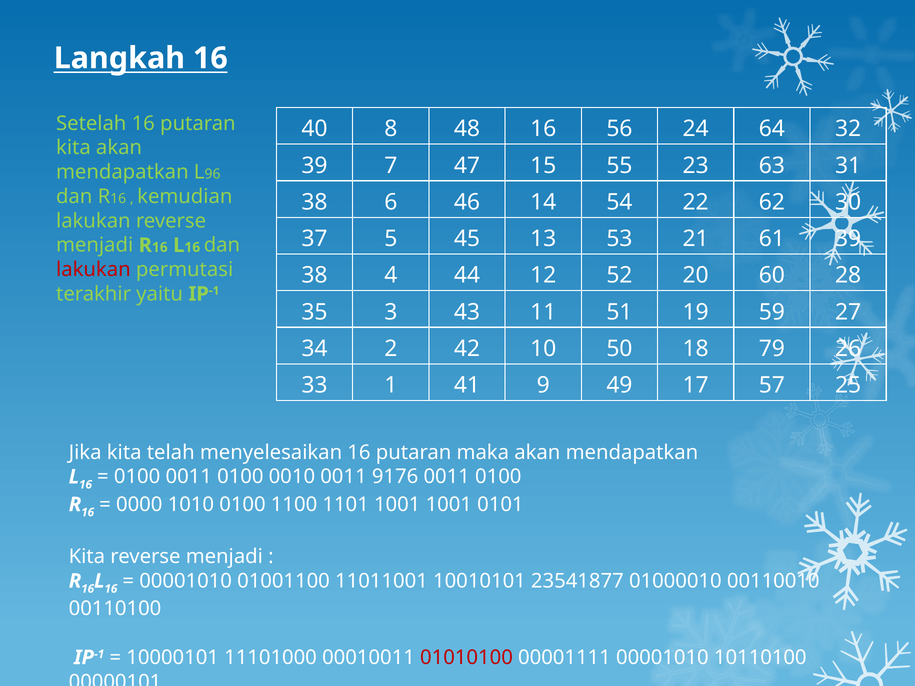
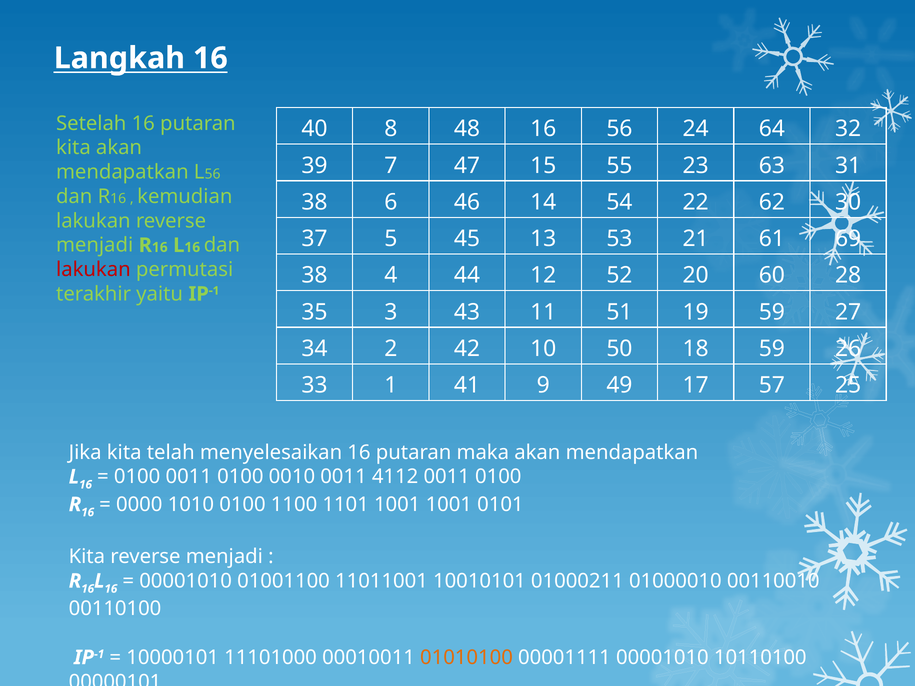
96: 96 -> 56 (213, 174)
61 39: 39 -> 69 (848, 239)
18 79: 79 -> 59 (772, 349)
9176: 9176 -> 4112 (395, 477)
23541877: 23541877 -> 01000211 (577, 581)
01010100 colour: red -> orange (466, 658)
